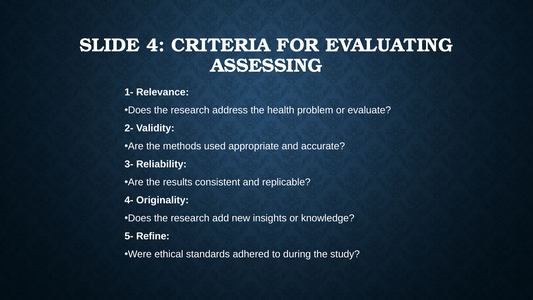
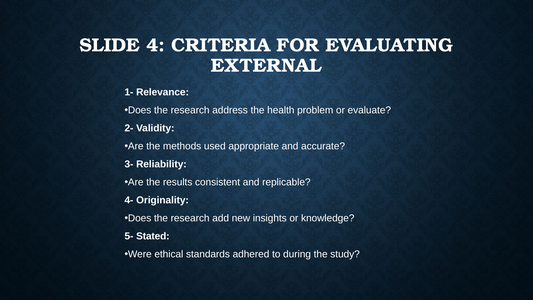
ASSESSING: ASSESSING -> EXTERNAL (266, 66)
Refine: Refine -> Stated (153, 236)
